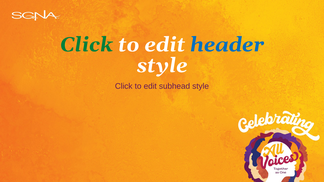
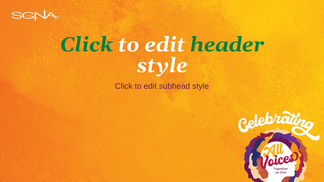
header colour: blue -> green (227, 45)
